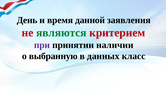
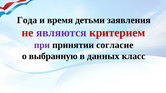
День: День -> Года (27, 20)
данной: данной -> детьми (90, 20)
являются colour: green -> purple (61, 33)
наличии: наличии -> согласие (115, 45)
